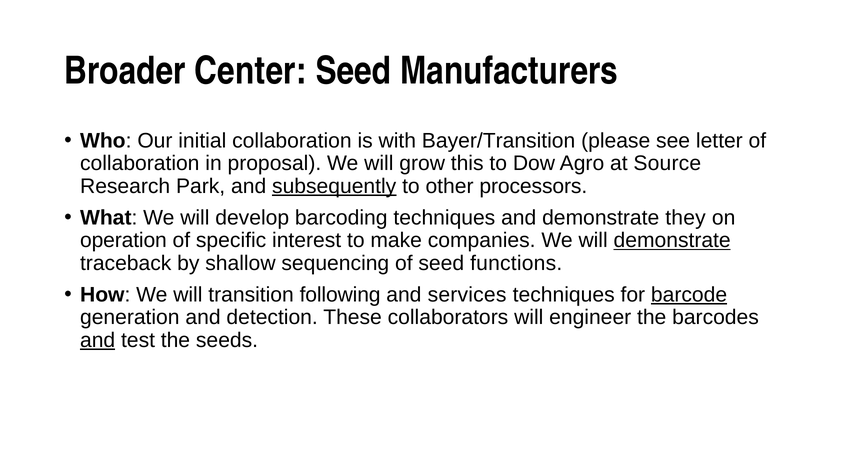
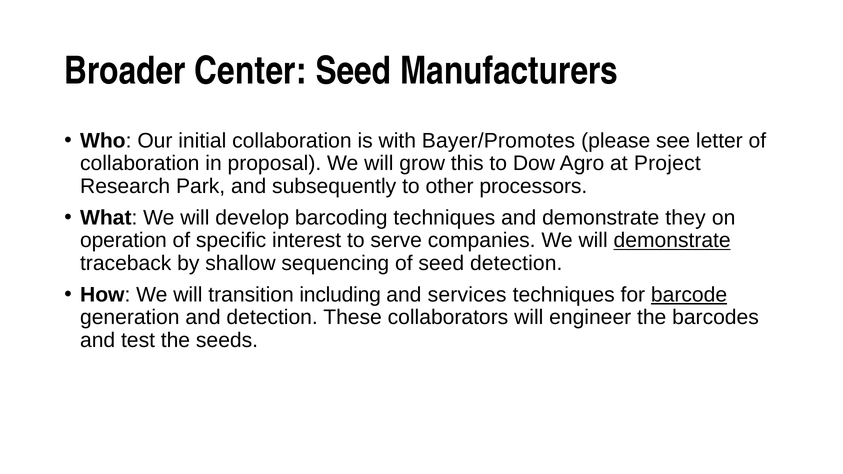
Bayer/Transition: Bayer/Transition -> Bayer/Promotes (499, 141)
Source: Source -> Project (667, 163)
subsequently underline: present -> none (334, 186)
make: make -> serve (396, 240)
seed functions: functions -> detection (516, 263)
following: following -> including (340, 295)
and underline: present -> none (98, 340)
